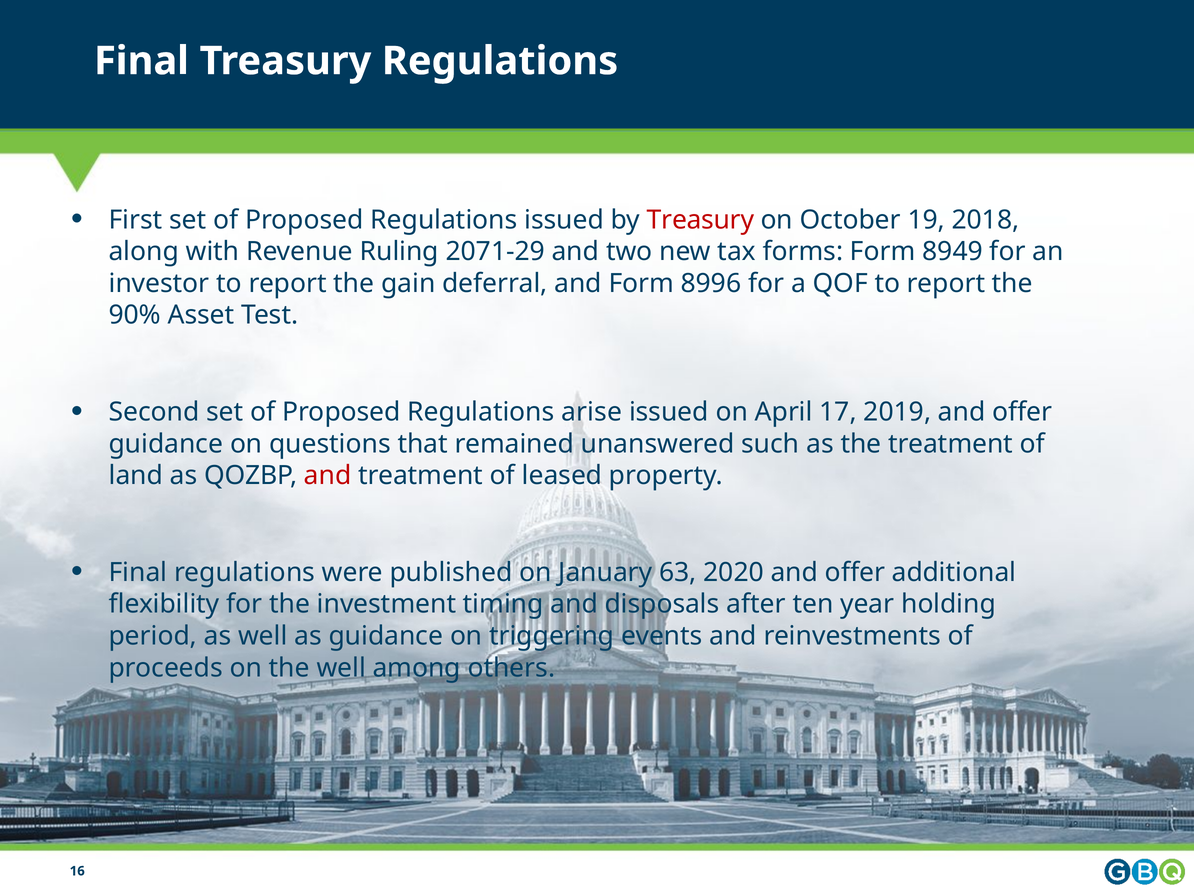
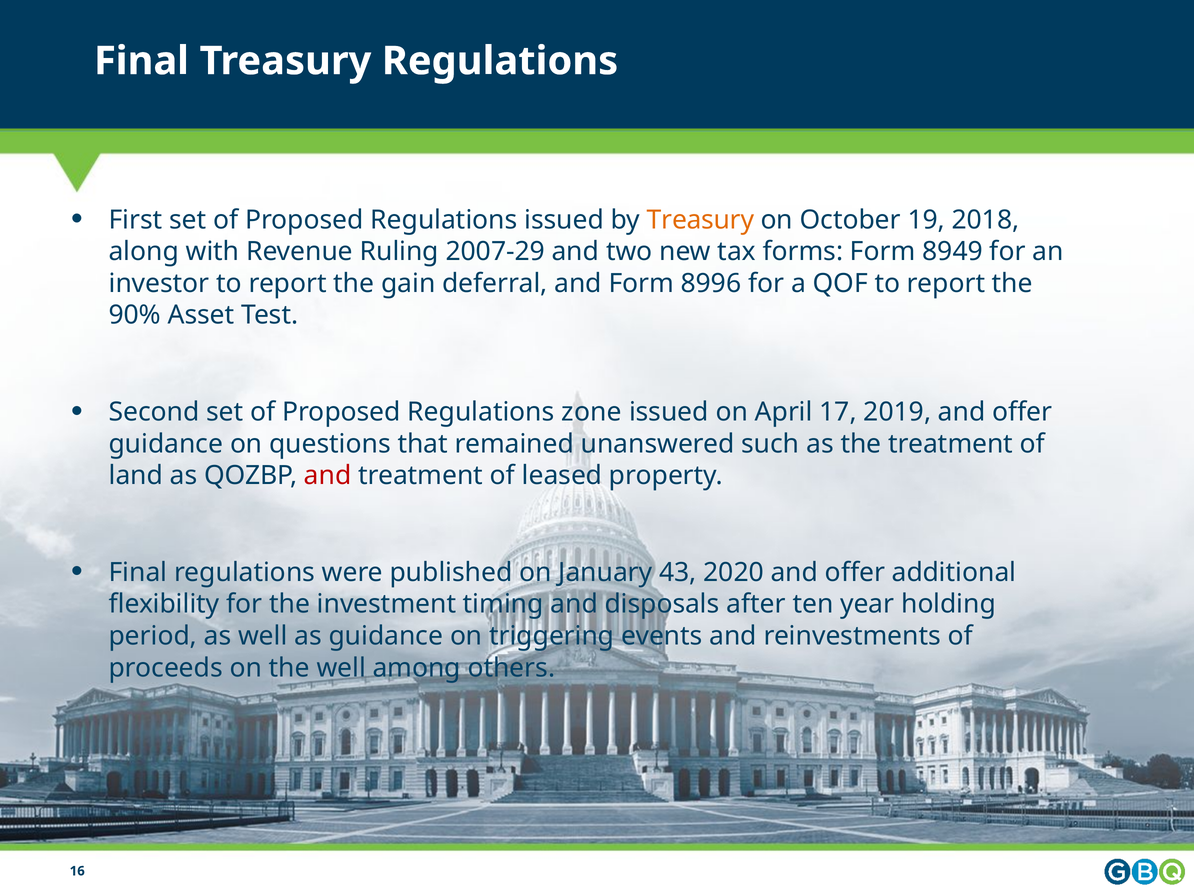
Treasury colour: red -> orange (700, 220)
2071-29: 2071-29 -> 2007-29 (495, 252)
arise: arise -> zone (592, 412)
63: 63 -> 43 (678, 573)
